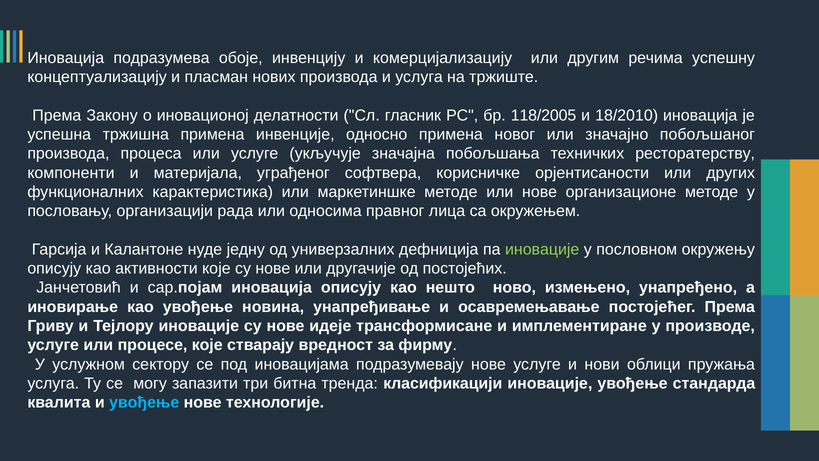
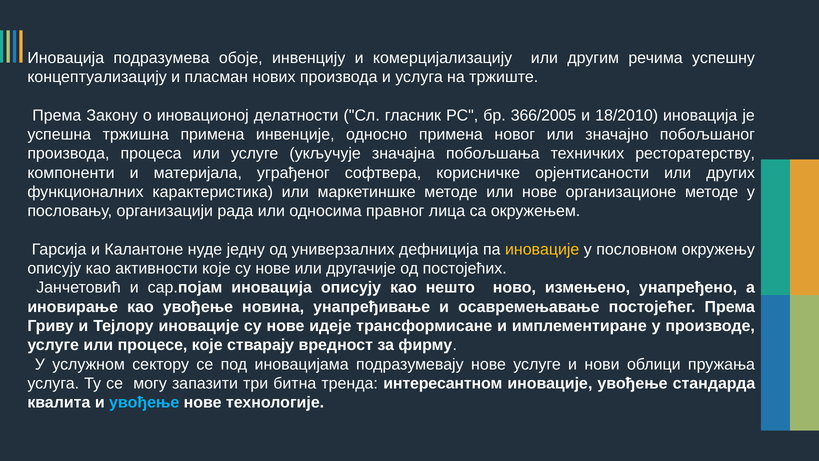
118/2005: 118/2005 -> 366/2005 (544, 115)
иновације colour: light green -> yellow (542, 249)
класификацији: класификацији -> интересантном (443, 383)
